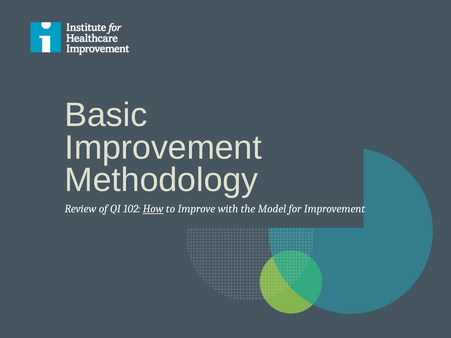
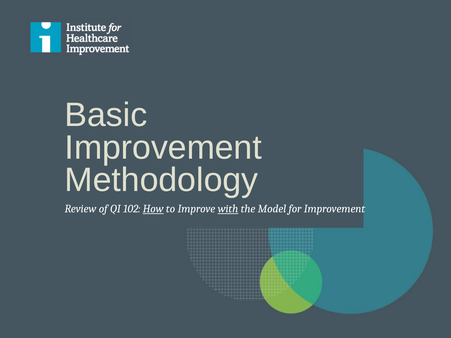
with underline: none -> present (228, 209)
